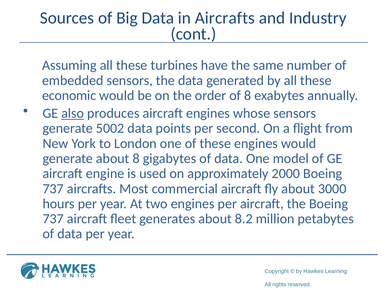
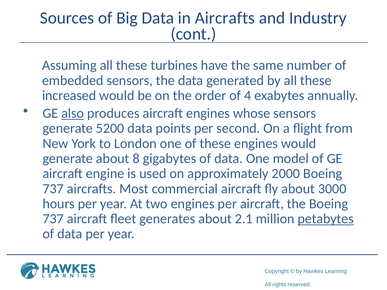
economic: economic -> increased (69, 96)
of 8: 8 -> 4 (248, 96)
5002: 5002 -> 5200 (110, 128)
8.2: 8.2 -> 2.1 (244, 219)
petabytes underline: none -> present (326, 219)
